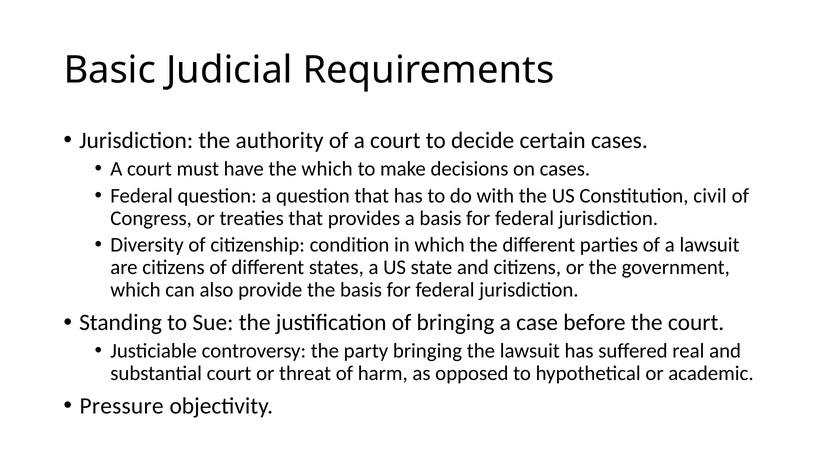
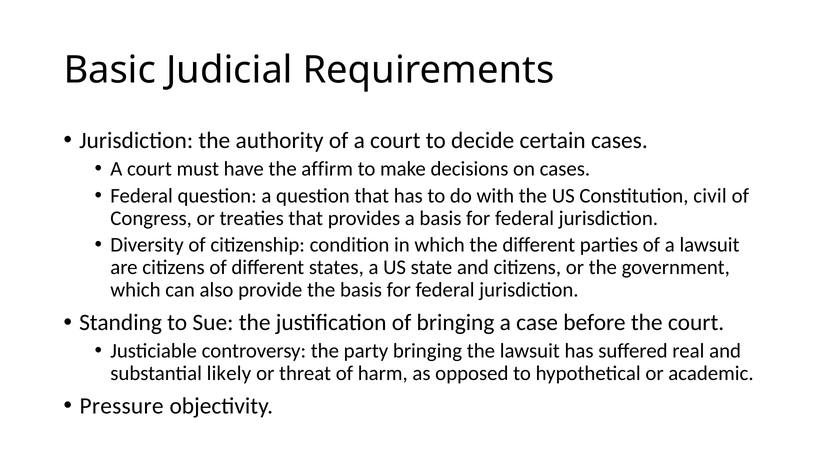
the which: which -> affirm (327, 169)
substantial court: court -> likely (229, 373)
